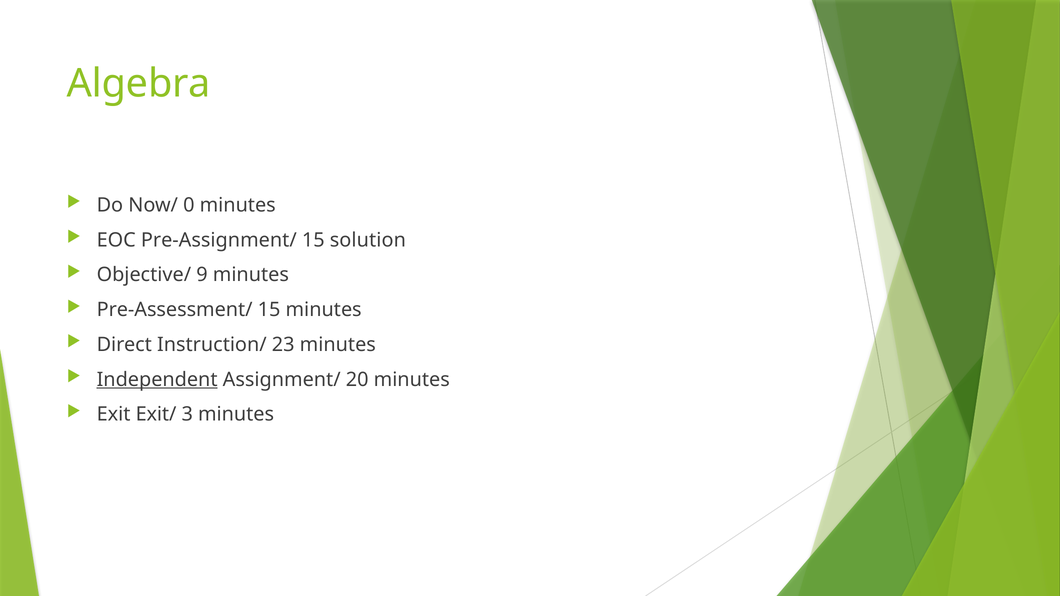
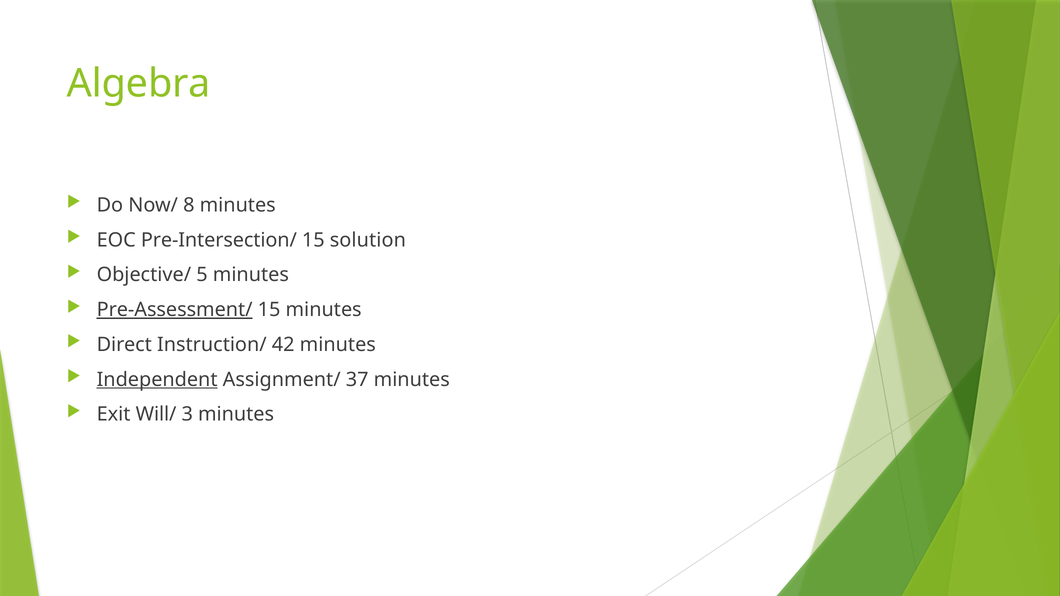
0: 0 -> 8 (189, 205)
Pre-Assignment/: Pre-Assignment/ -> Pre-Intersection/ (219, 240)
9: 9 -> 5 (202, 275)
Pre-Assessment/ underline: none -> present (175, 310)
23: 23 -> 42 (283, 345)
20: 20 -> 37 (357, 380)
Exit/: Exit/ -> Will/ (156, 415)
